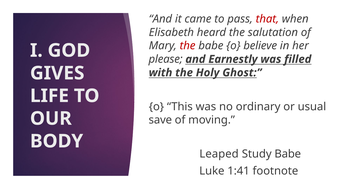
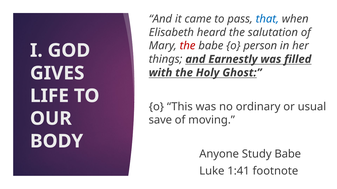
that colour: red -> blue (267, 19)
believe: believe -> person (260, 46)
please: please -> things (166, 59)
Leaped: Leaped -> Anyone (219, 154)
